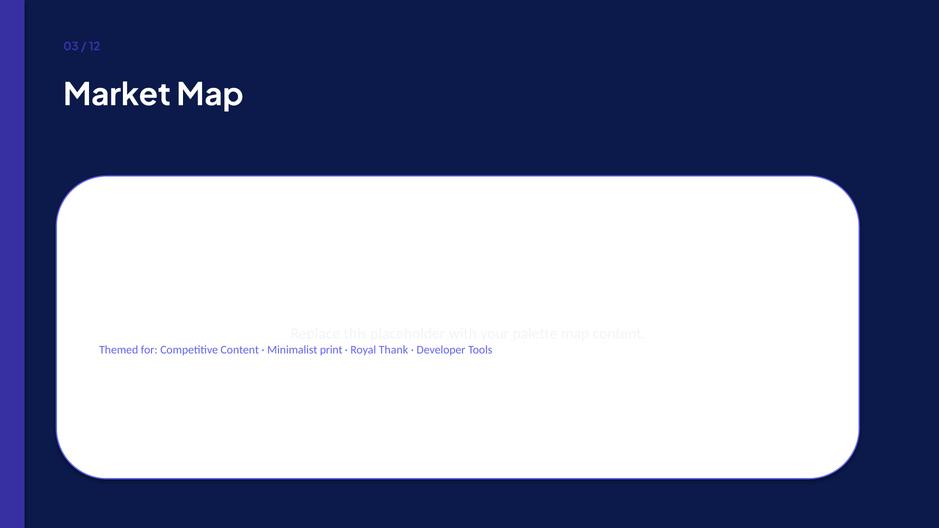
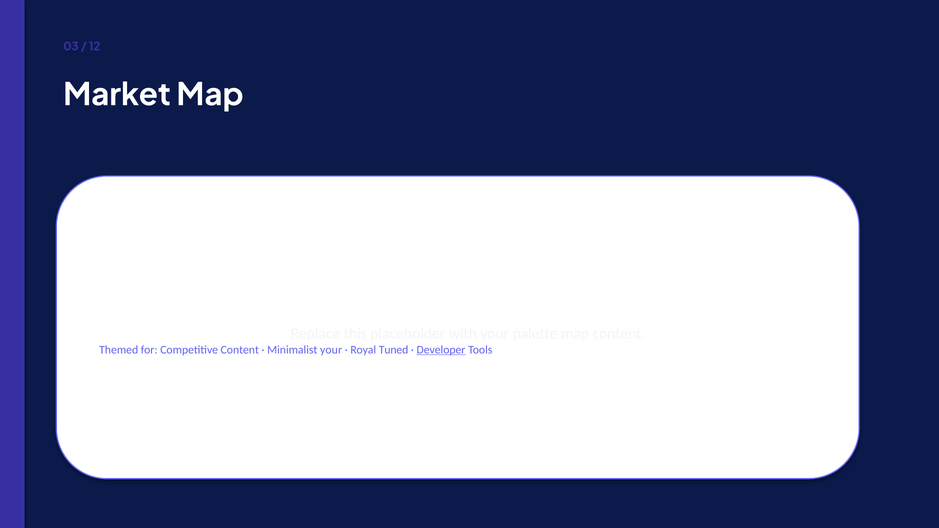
Minimalist print: print -> your (331, 350)
Thank: Thank -> Tuned (394, 350)
Developer underline: none -> present (441, 350)
